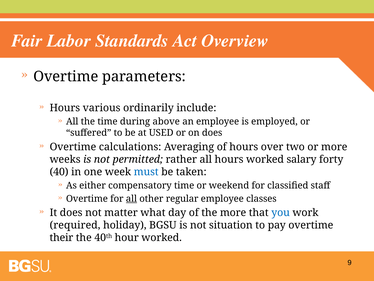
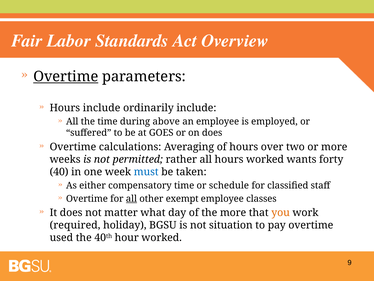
Overtime underline: none -> present (66, 76)
Hours various: various -> include (102, 108)
USED: USED -> GOES (161, 133)
salary: salary -> wants (301, 159)
weekend: weekend -> schedule (229, 185)
regular: regular -> exempt (182, 198)
you colour: blue -> orange (281, 212)
their: their -> used (61, 237)
